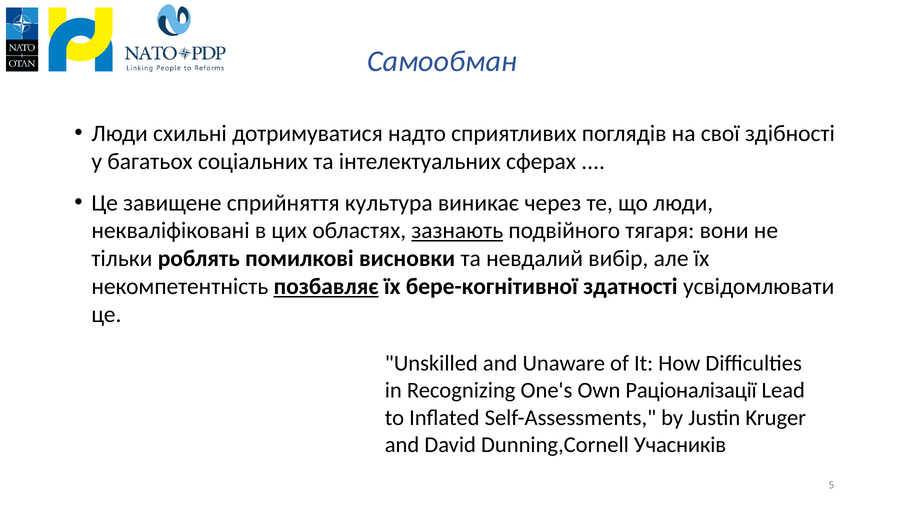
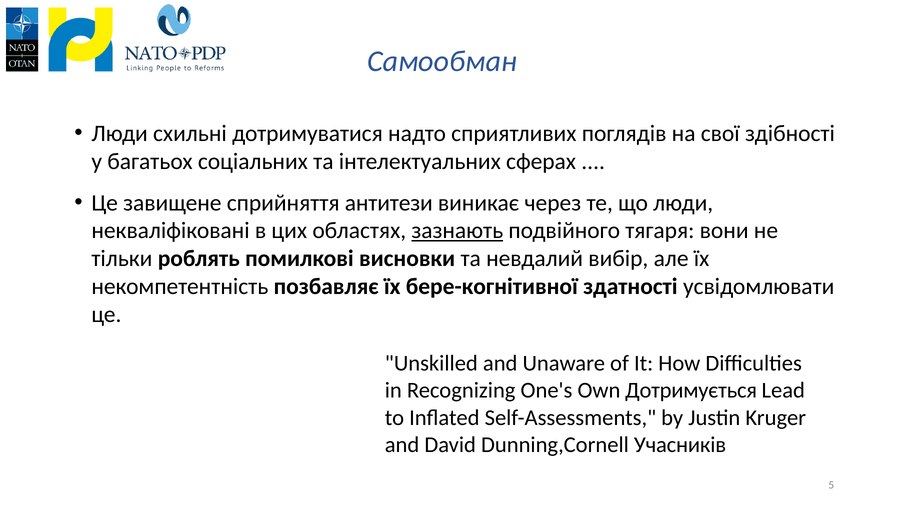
культура: культура -> антитези (389, 203)
позбавляє underline: present -> none (326, 286)
Раціоналізації: Раціоналізації -> Дотримується (691, 390)
